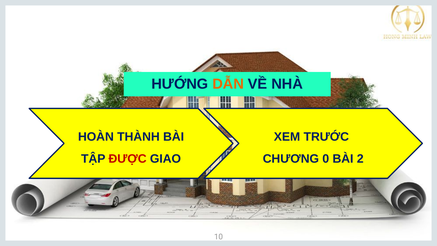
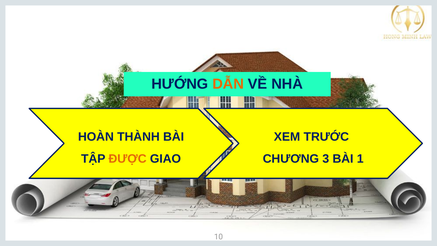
ĐƯỢC colour: red -> orange (128, 159)
0: 0 -> 3 (326, 159)
2: 2 -> 1 (360, 159)
